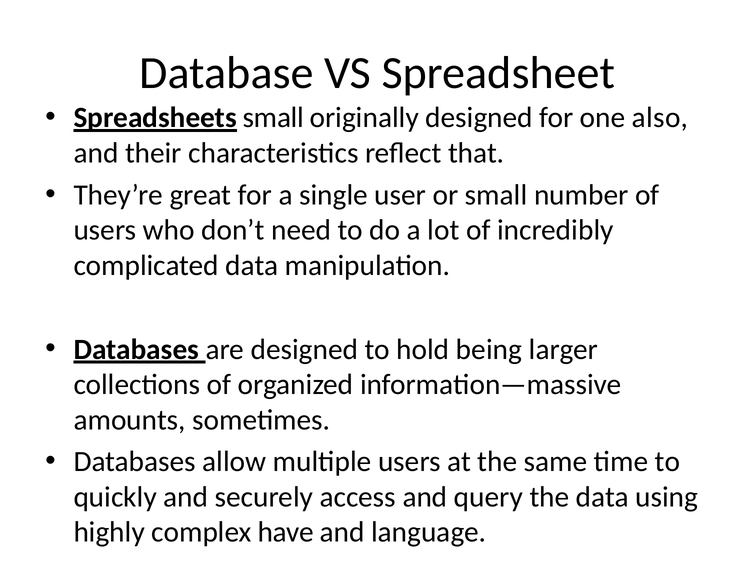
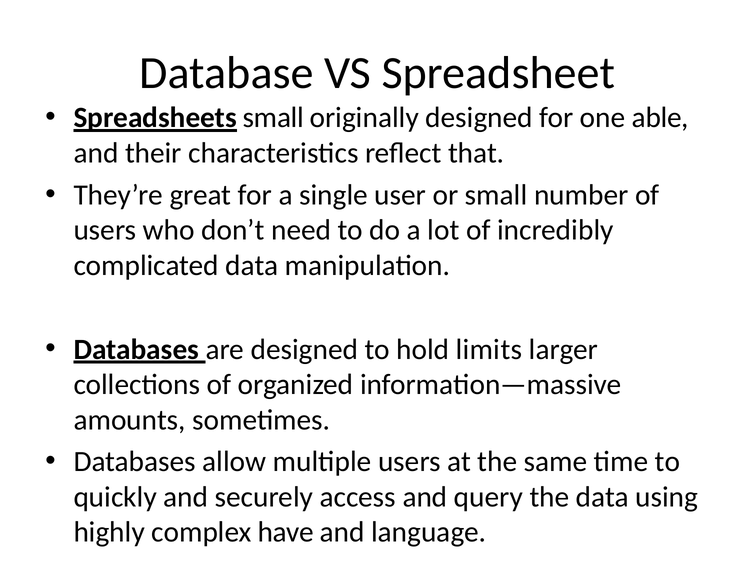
also: also -> able (660, 118)
being: being -> limits (489, 349)
